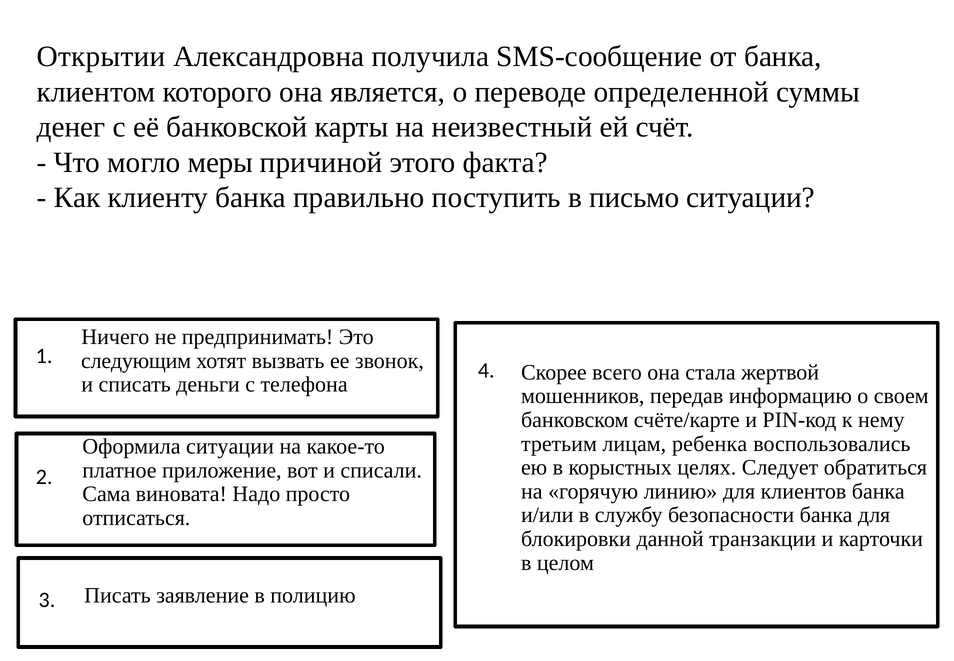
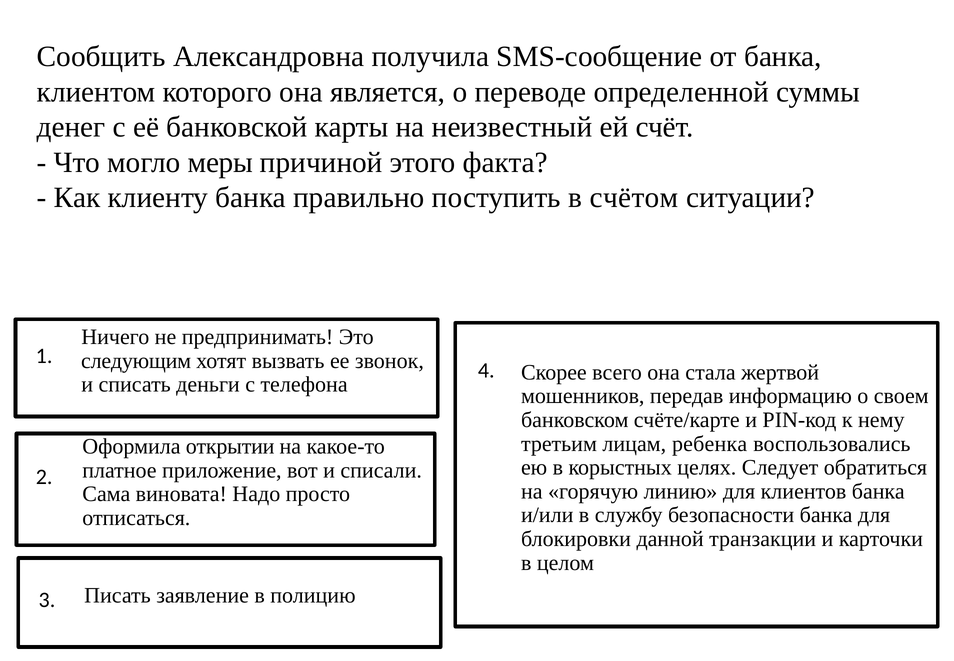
Открытии: Открытии -> Сообщить (101, 57)
письмо: письмо -> счётом (634, 197)
Оформила ситуации: ситуации -> открытии (230, 446)
